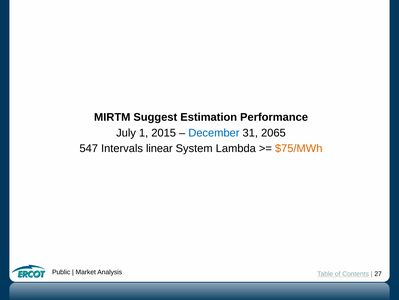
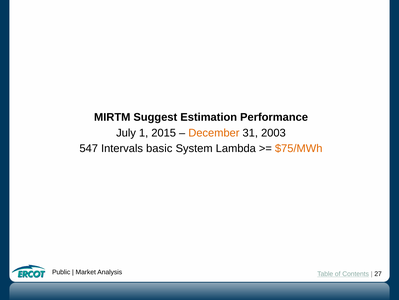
December colour: blue -> orange (214, 133)
2065: 2065 -> 2003 (273, 133)
linear: linear -> basic (159, 148)
